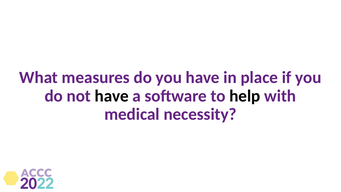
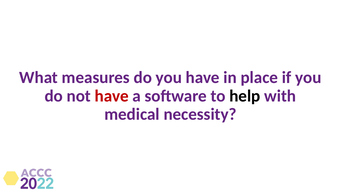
have colour: black -> red (112, 96)
